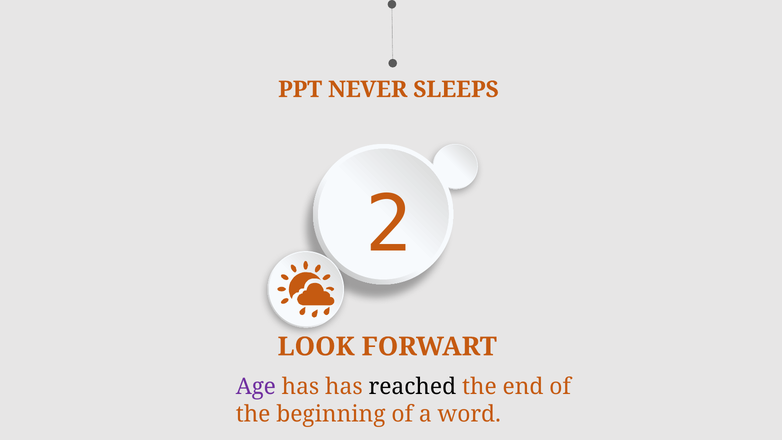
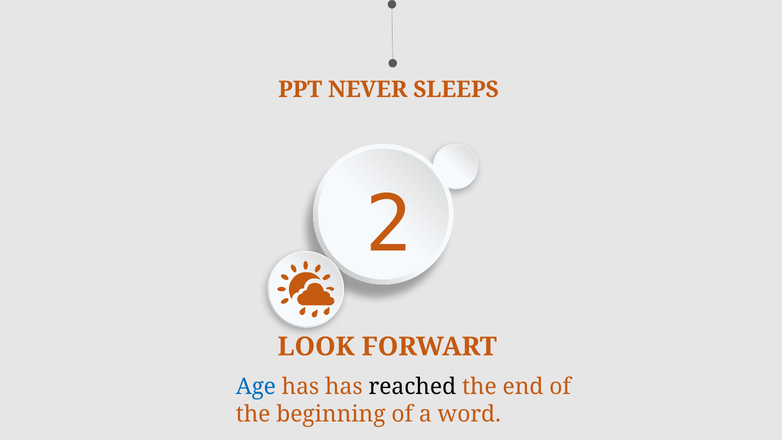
Age colour: purple -> blue (256, 387)
